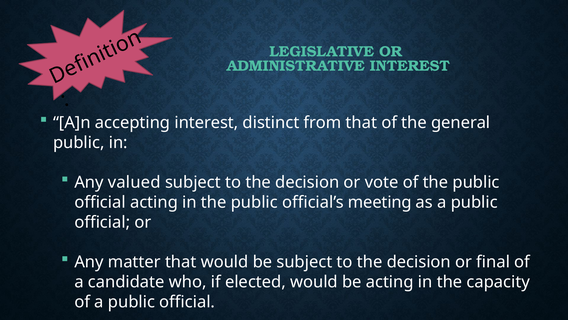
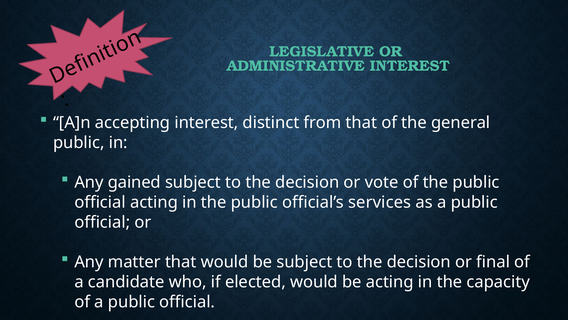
valued: valued -> gained (134, 182)
meeting: meeting -> services (380, 202)
